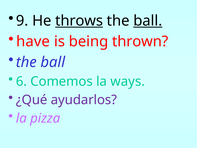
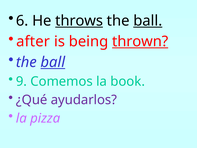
9: 9 -> 6 (22, 21)
have: have -> after (33, 41)
thrown underline: none -> present (140, 41)
ball underline: none -> present (53, 62)
6: 6 -> 9 (21, 81)
ways: ways -> book (128, 81)
